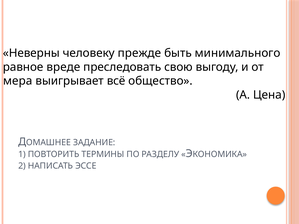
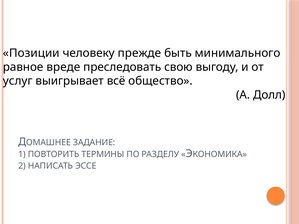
Неверны: Неверны -> Позиции (31, 53)
мера: мера -> услуг (18, 81)
Цена: Цена -> Долл (269, 95)
